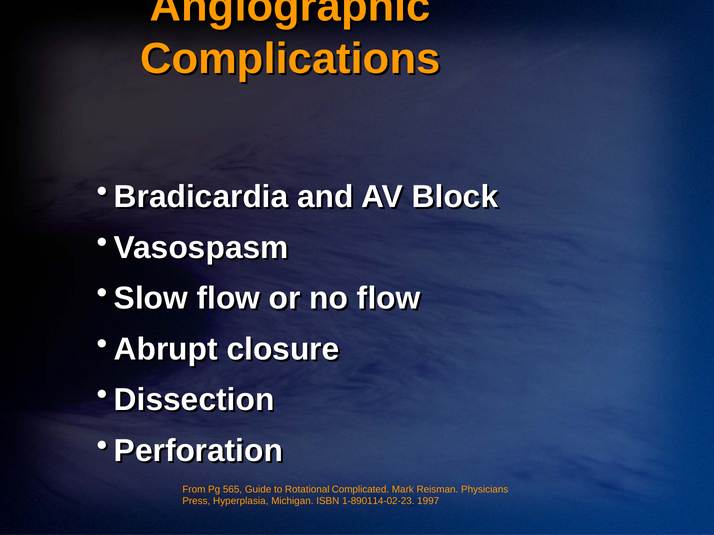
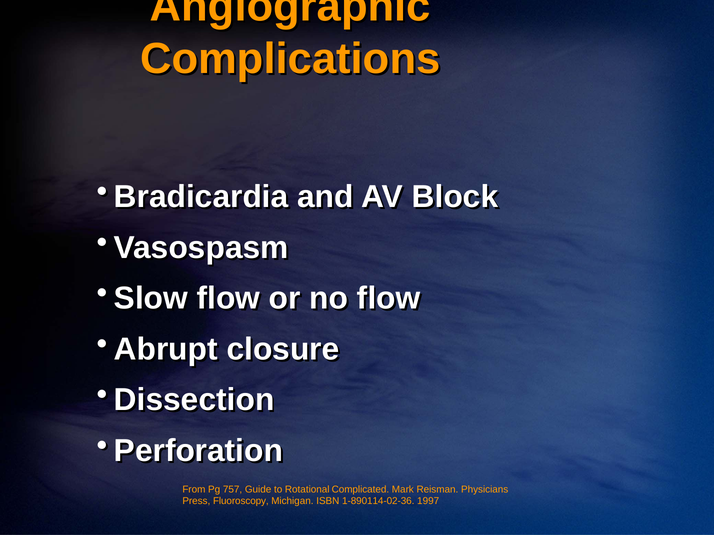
565: 565 -> 757 (233, 490)
Hyperplasia: Hyperplasia -> Fluoroscopy (241, 502)
1-890114-02-23: 1-890114-02-23 -> 1-890114-02-36 (378, 502)
